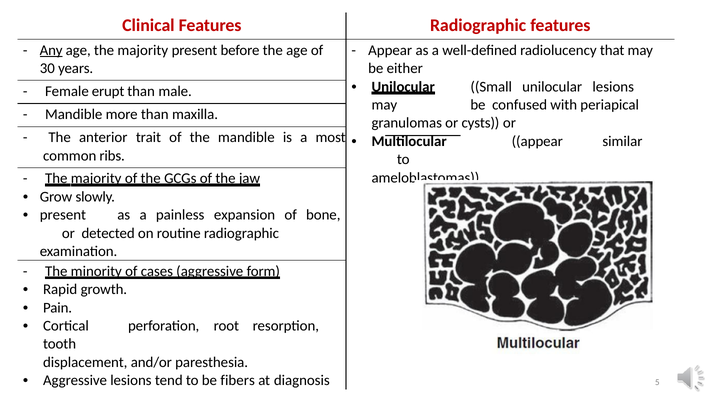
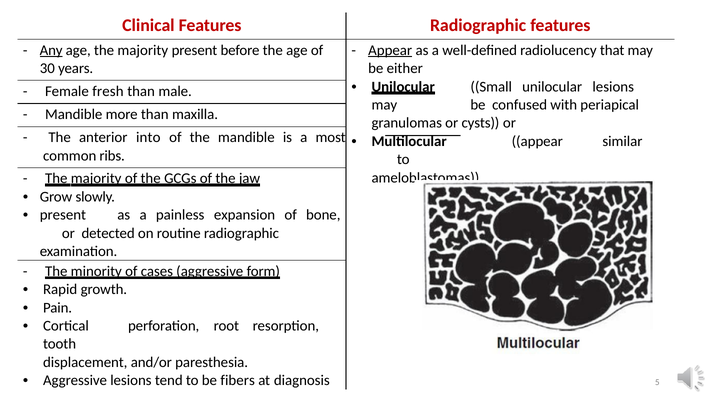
Appear underline: none -> present (390, 50)
erupt: erupt -> fresh (108, 91)
trait: trait -> into (148, 138)
